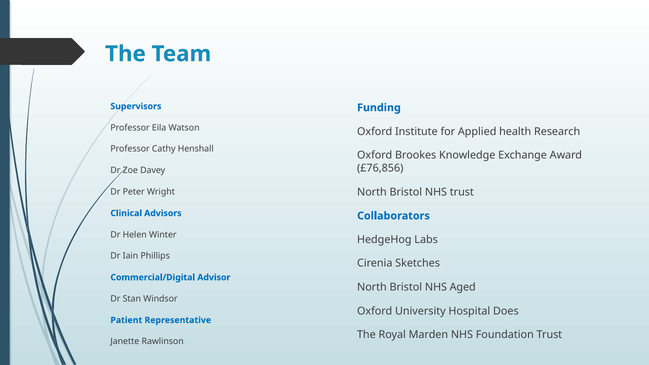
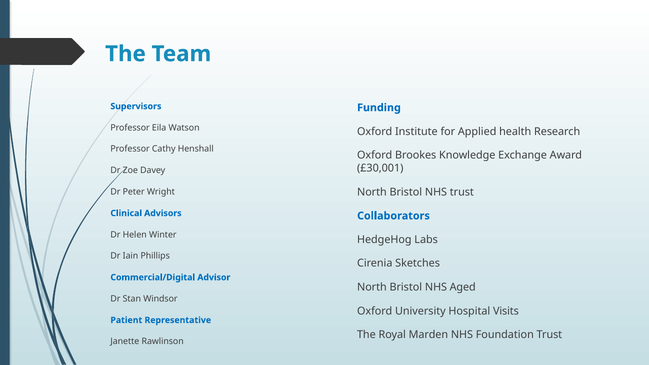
£76,856: £76,856 -> £30,001 (380, 168)
Does: Does -> Visits (506, 311)
